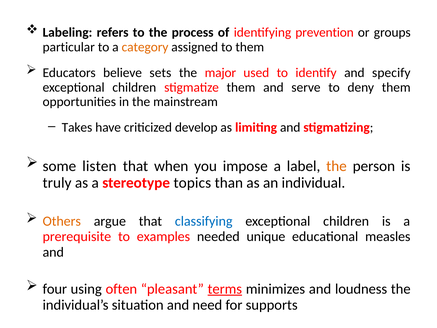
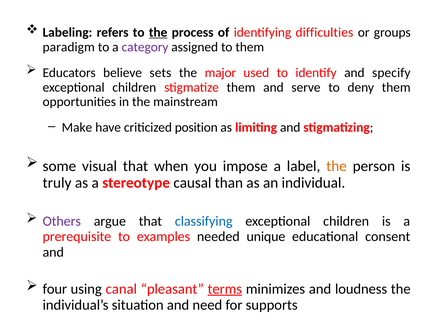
the underline: none -> present (158, 32)
prevention: prevention -> difficulties (324, 32)
particular: particular -> paradigm (69, 47)
category colour: orange -> purple (145, 47)
Takes: Takes -> Make (77, 127)
develop: develop -> position (196, 127)
listen: listen -> visual (100, 166)
topics: topics -> causal (192, 183)
Others colour: orange -> purple (62, 221)
measles: measles -> consent (388, 237)
often: often -> canal (121, 289)
